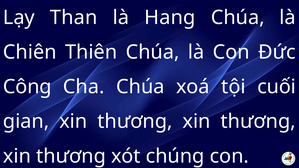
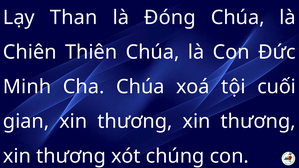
Hang: Hang -> Đóng (170, 18)
Công: Công -> Minh (27, 87)
